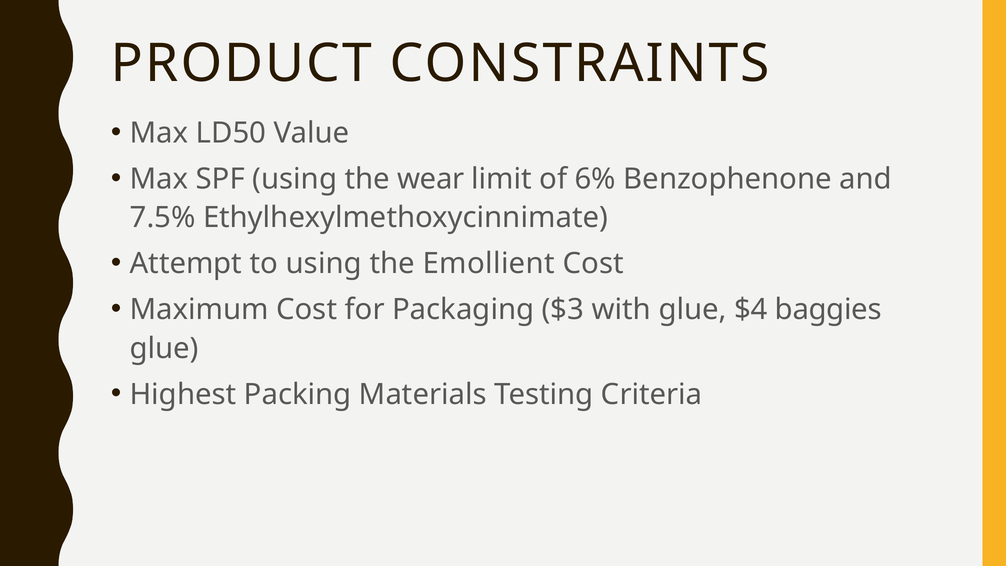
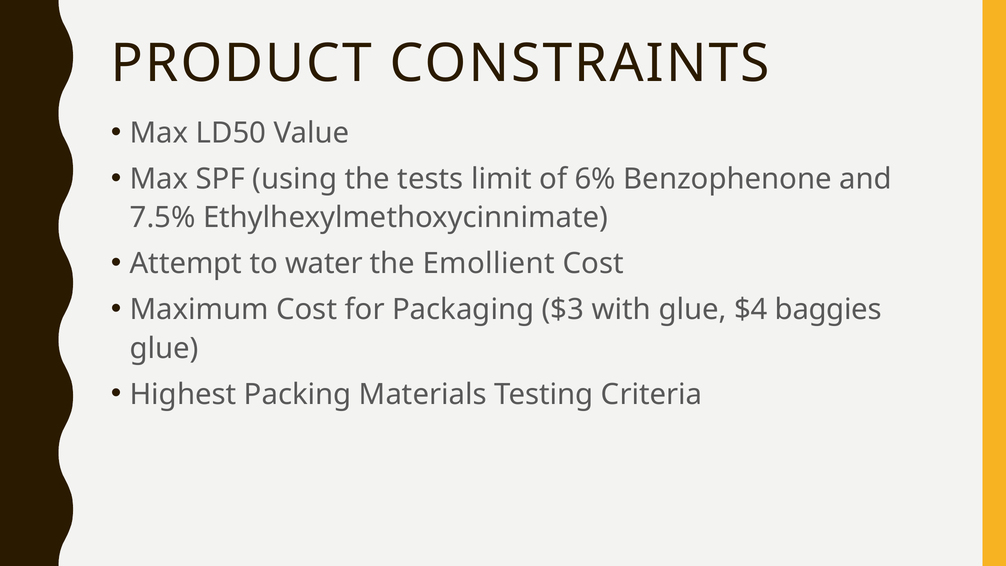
wear: wear -> tests (430, 179)
to using: using -> water (324, 264)
